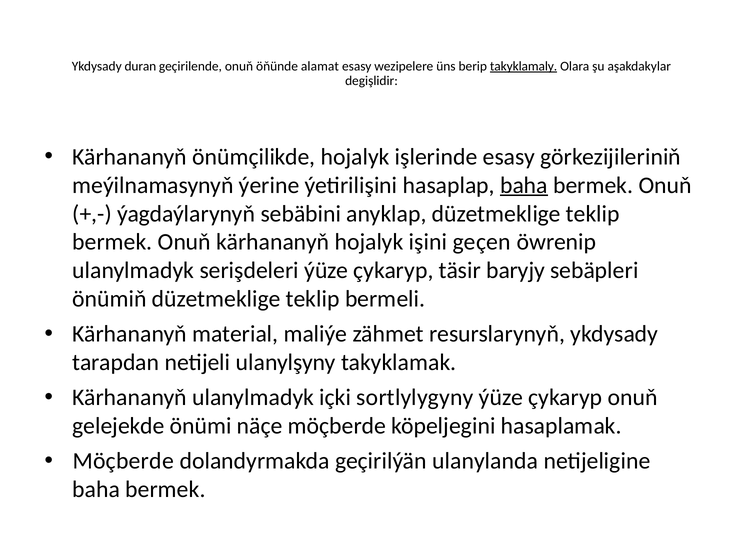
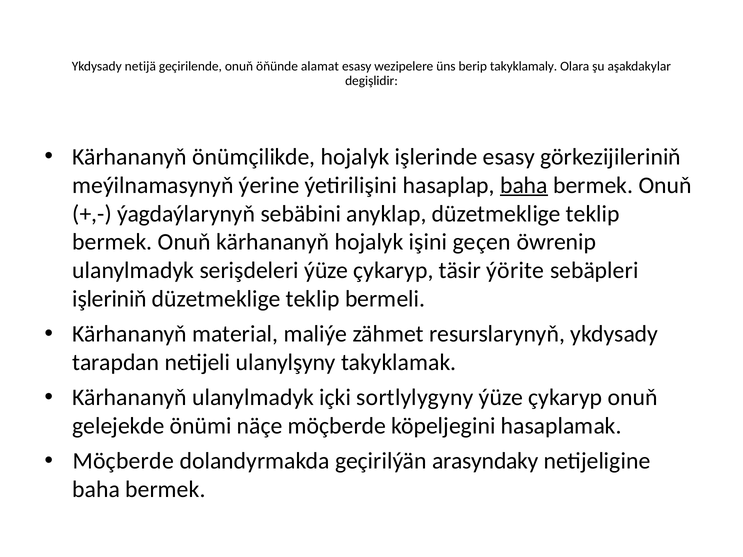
duran: duran -> netijä (140, 66)
takyklamaly underline: present -> none (524, 66)
baryjy: baryjy -> ýörite (515, 271)
önümiň: önümiň -> işleriniň (110, 299)
ulanylanda: ulanylanda -> arasyndaky (485, 461)
